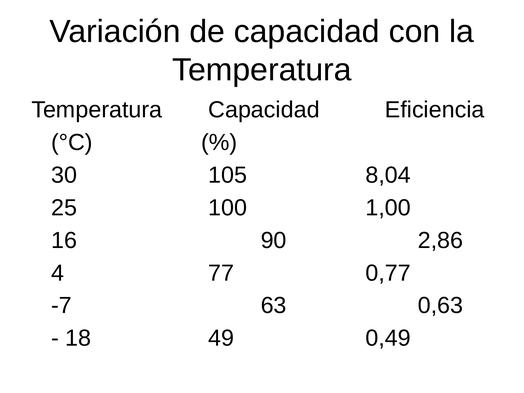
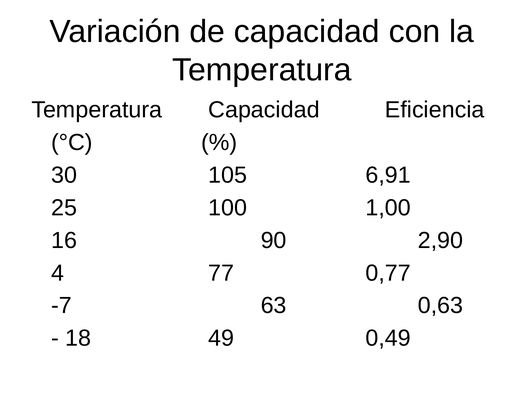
8,04: 8,04 -> 6,91 (388, 175)
2,86: 2,86 -> 2,90 (441, 240)
